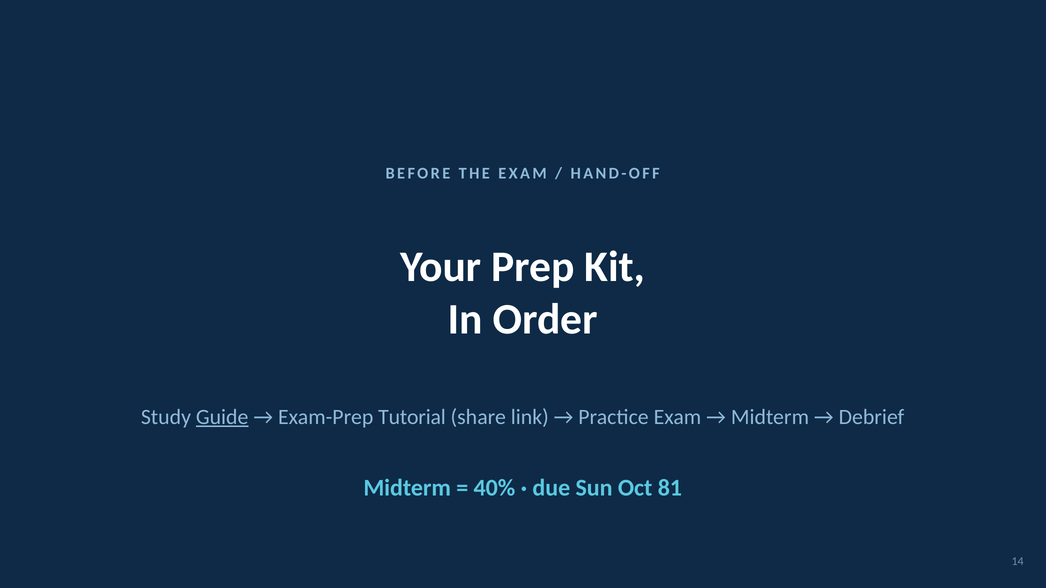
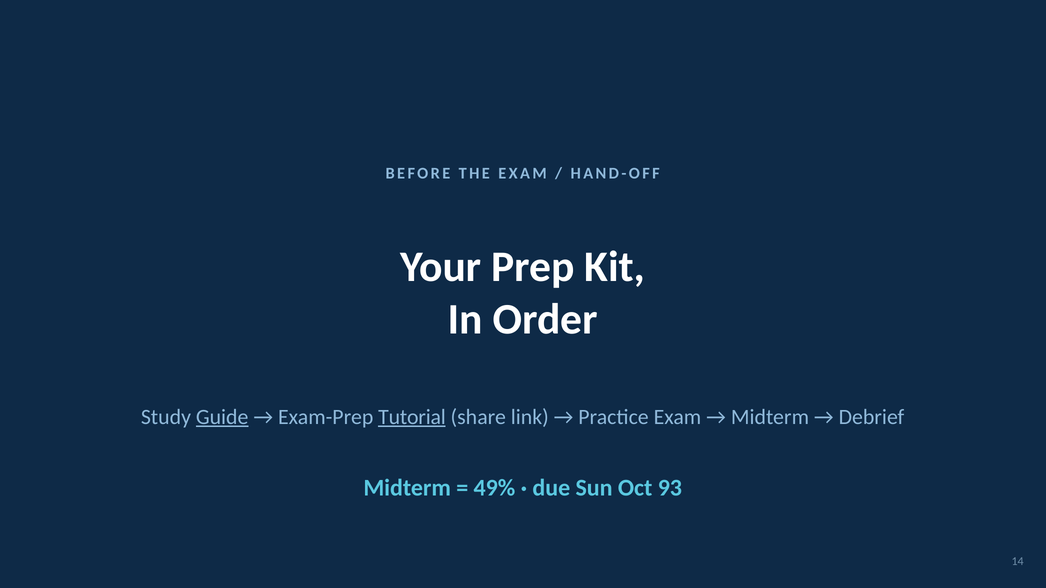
Tutorial underline: none -> present (412, 417)
40%: 40% -> 49% (494, 488)
81: 81 -> 93 (670, 488)
